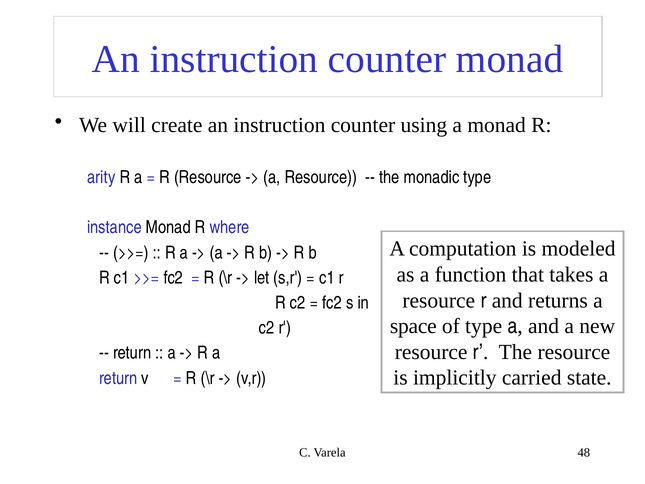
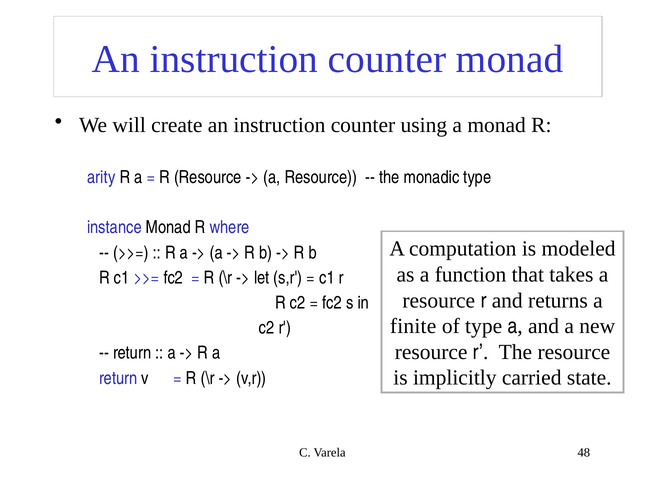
space: space -> finite (413, 326)
